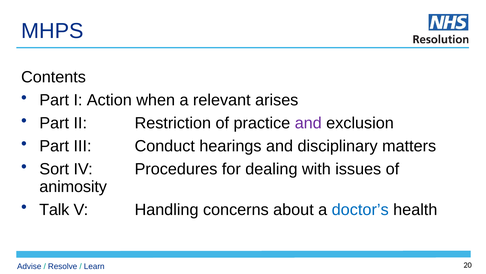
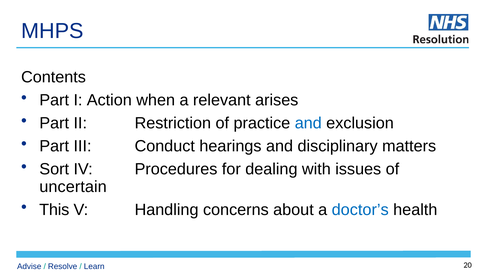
and colour: purple -> blue (308, 123)
animosity: animosity -> uncertain (73, 186)
Talk: Talk -> This (54, 209)
